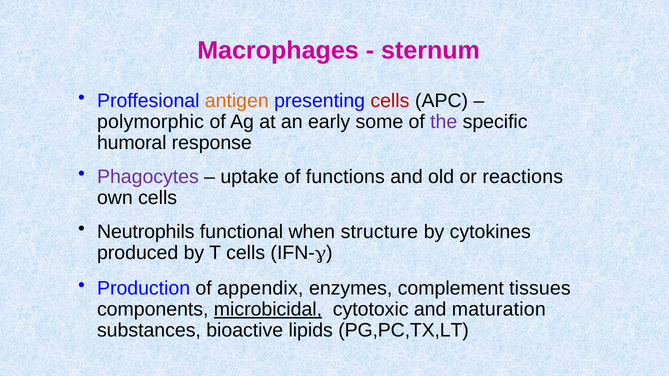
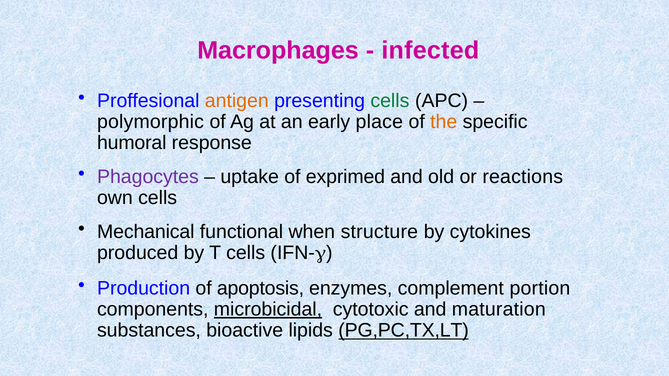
sternum: sternum -> infected (430, 50)
cells colour: red -> green (390, 101)
some: some -> place (379, 122)
the colour: purple -> orange (444, 122)
functions: functions -> exprimed (345, 177)
Neutrophils: Neutrophils -> Mechanical (146, 232)
appendix: appendix -> apoptosis (260, 289)
tissues: tissues -> portion (540, 289)
PG,PC,TX,LT underline: none -> present (404, 331)
